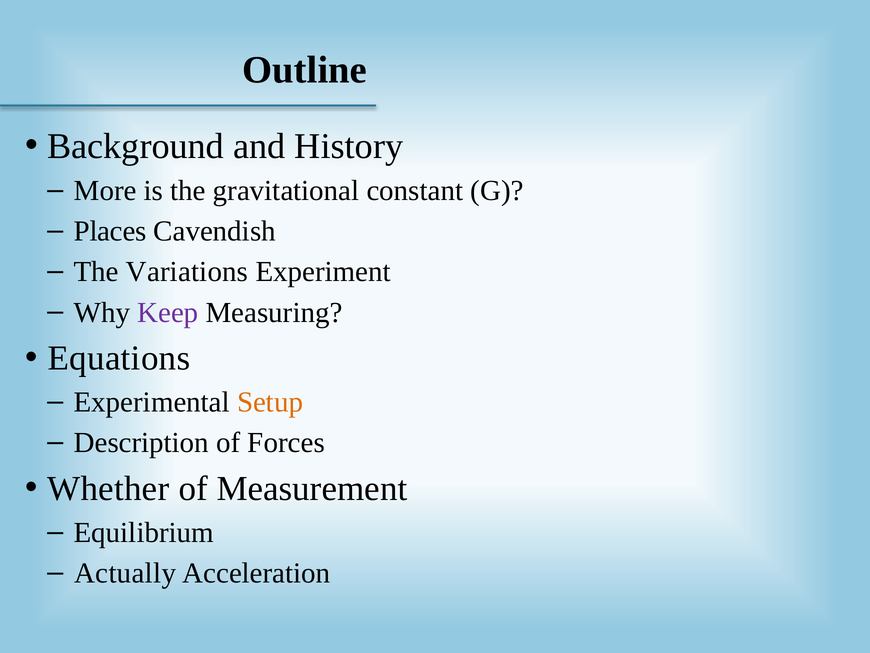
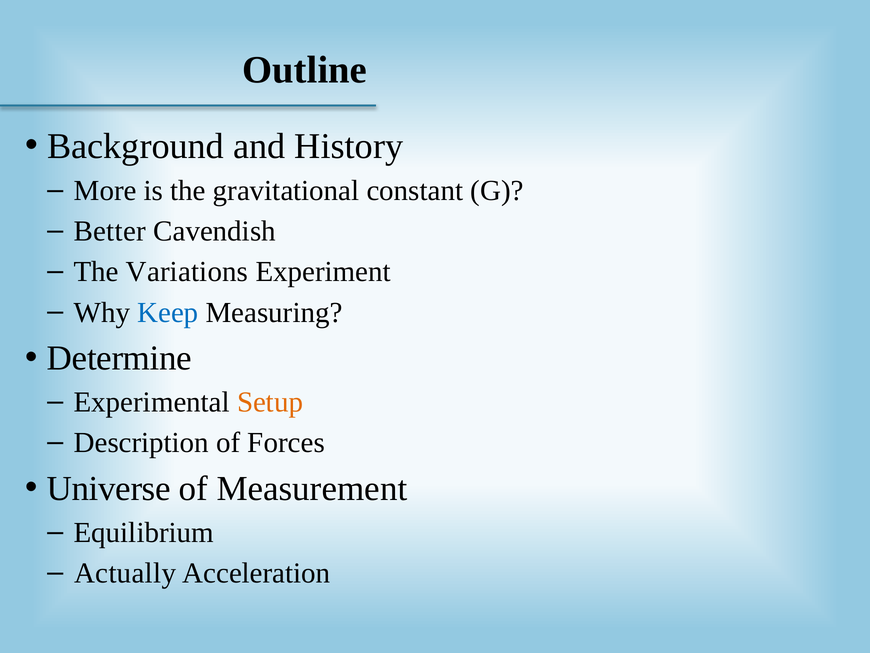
Places: Places -> Better (110, 231)
Keep colour: purple -> blue (168, 312)
Equations: Equations -> Determine (119, 358)
Whether: Whether -> Universe (109, 488)
